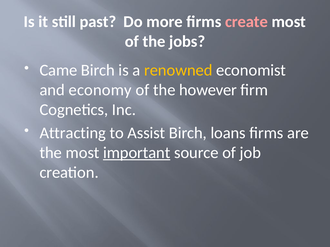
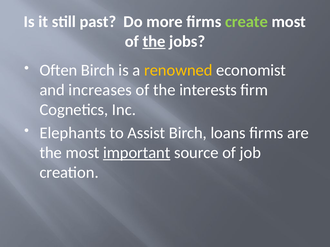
create colour: pink -> light green (247, 22)
the underline: none -> present (154, 42)
Came: Came -> Often (58, 70)
economy: economy -> increases (100, 90)
however: however -> interests (208, 90)
Attracting: Attracting -> Elephants (73, 133)
